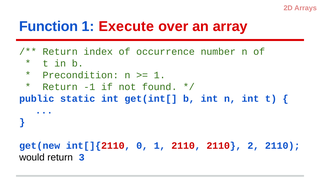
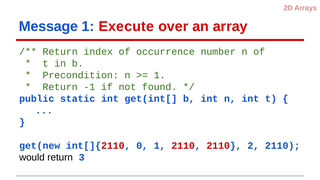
Function: Function -> Message (49, 26)
